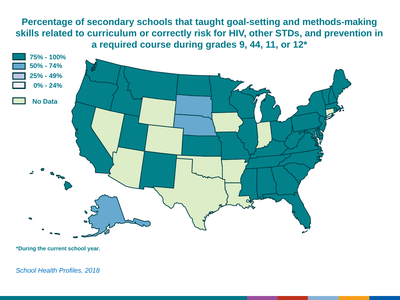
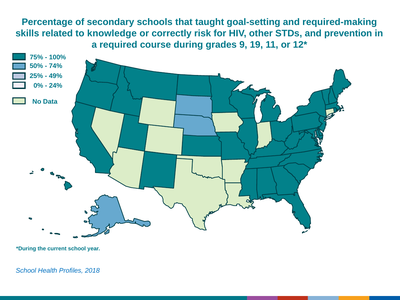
methods-making: methods-making -> required-making (340, 22)
curriculum: curriculum -> knowledge (112, 33)
44: 44 -> 19 (256, 45)
